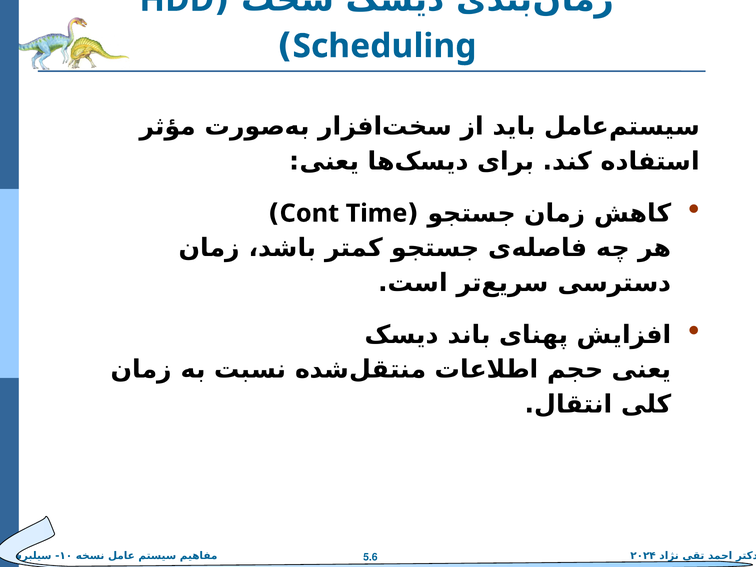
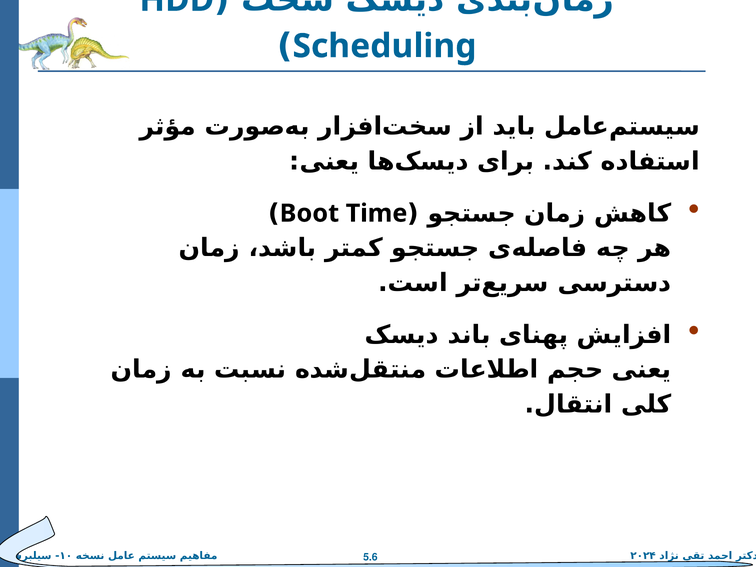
Cont: Cont -> Boot (309, 213)
